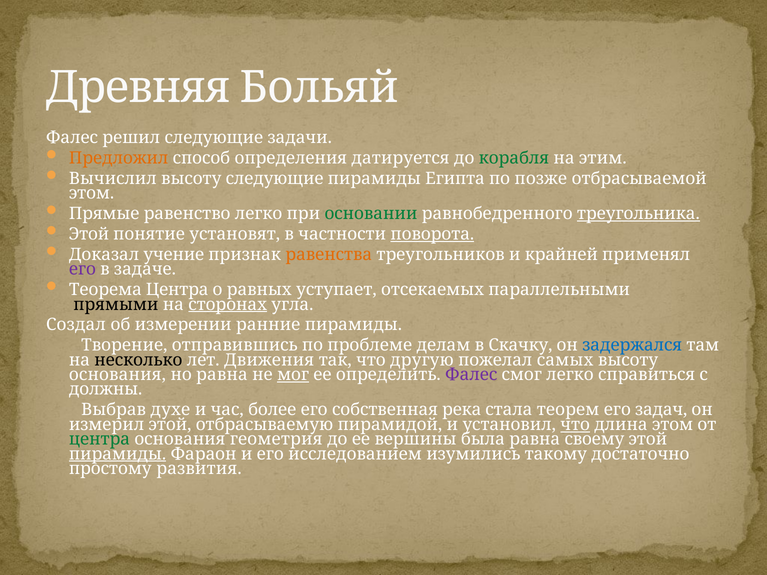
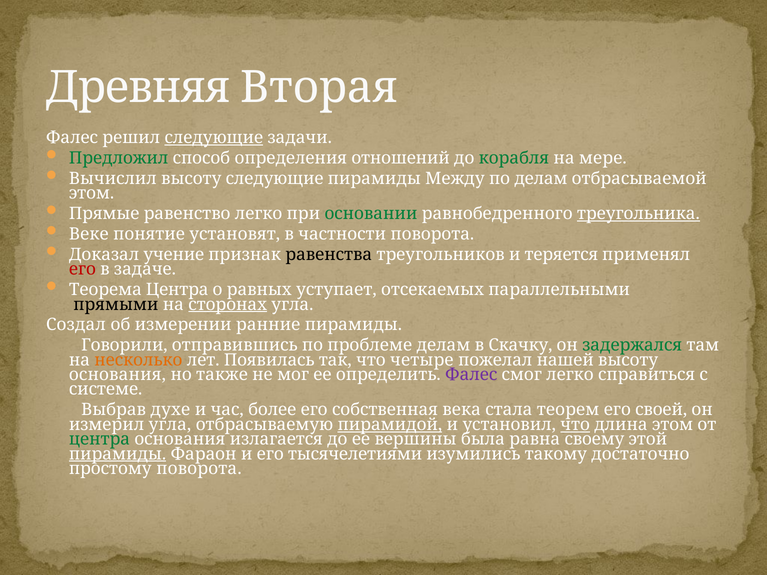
Больяй: Больяй -> Вторая (319, 88)
следующие underline: none -> present (214, 138)
Предложил colour: orange -> green (119, 158)
датируется: датируется -> отношений (401, 158)
этим: этим -> мере (603, 158)
Египта: Египта -> Между (455, 179)
по позже: позже -> делам (541, 179)
Этой: Этой -> Веке (89, 234)
поворота underline: present -> none (432, 234)
равенства colour: orange -> black (329, 255)
крайней: крайней -> теряется (561, 255)
его colour: purple -> red (82, 269)
Творение: Творение -> Говорили (124, 345)
задержался colour: blue -> green (632, 345)
несколько colour: black -> orange (138, 360)
Движения: Движения -> Появилась (269, 360)
другую: другую -> четыре (422, 360)
самых: самых -> нашей (565, 360)
но равна: равна -> также (222, 375)
мог underline: present -> none (293, 375)
должны: должны -> системе (106, 390)
река: река -> века (462, 410)
задач: задач -> своей (661, 410)
измерил этой: этой -> угла (170, 425)
пирамидой underline: none -> present (390, 425)
геометрия: геометрия -> излагается (276, 439)
исследованием: исследованием -> тысячелетиями (355, 454)
простому развития: развития -> поворота (199, 469)
